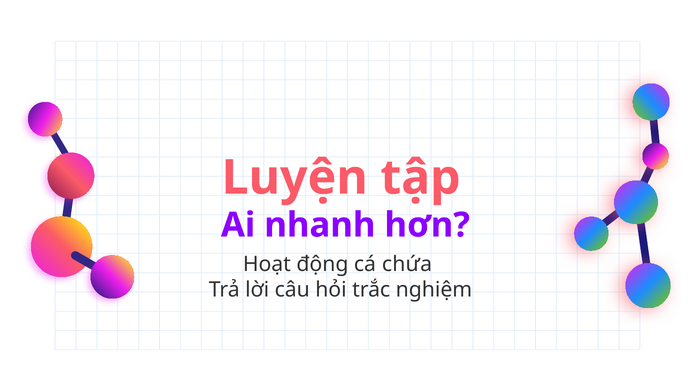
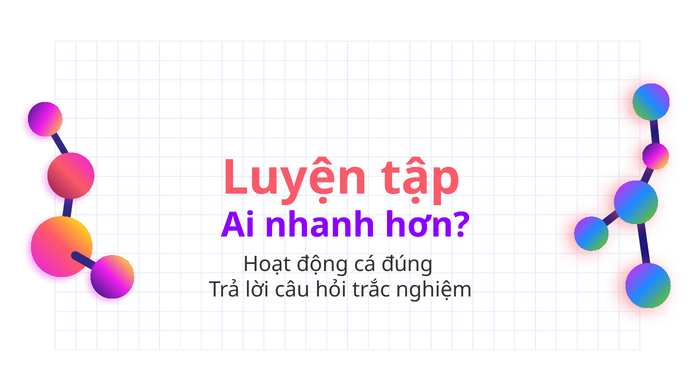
chứa: chứa -> đúng (407, 264)
